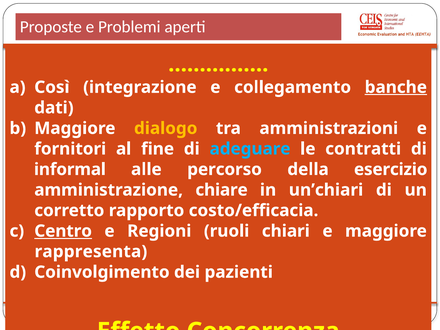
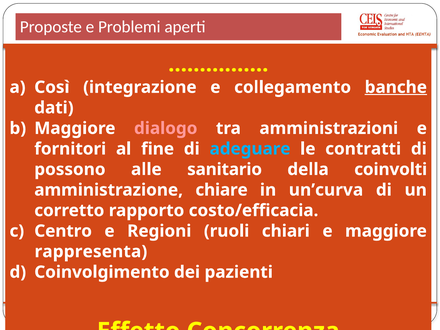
dialogo colour: yellow -> pink (166, 128)
informal: informal -> possono (70, 169)
percorso: percorso -> sanitario (225, 169)
esercizio: esercizio -> coinvolti (391, 169)
un’chiari: un’chiari -> un’curva (326, 190)
Centro underline: present -> none (63, 231)
